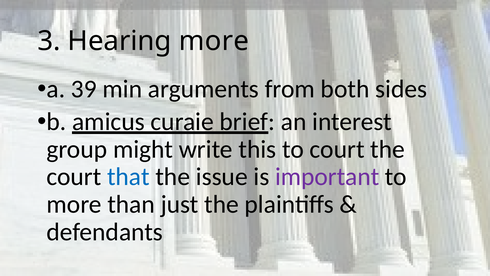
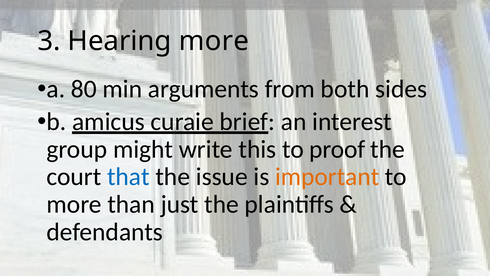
39: 39 -> 80 (84, 89)
to court: court -> proof (337, 149)
important colour: purple -> orange (327, 177)
